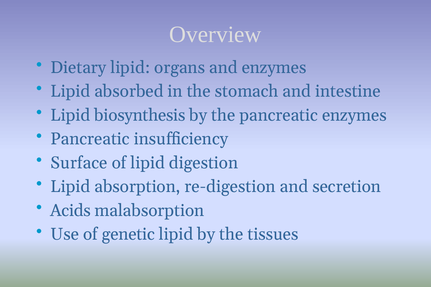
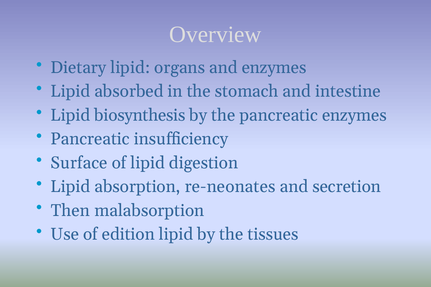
re-digestion: re-digestion -> re-neonates (230, 187)
Acids: Acids -> Then (70, 211)
genetic: genetic -> edition (128, 235)
